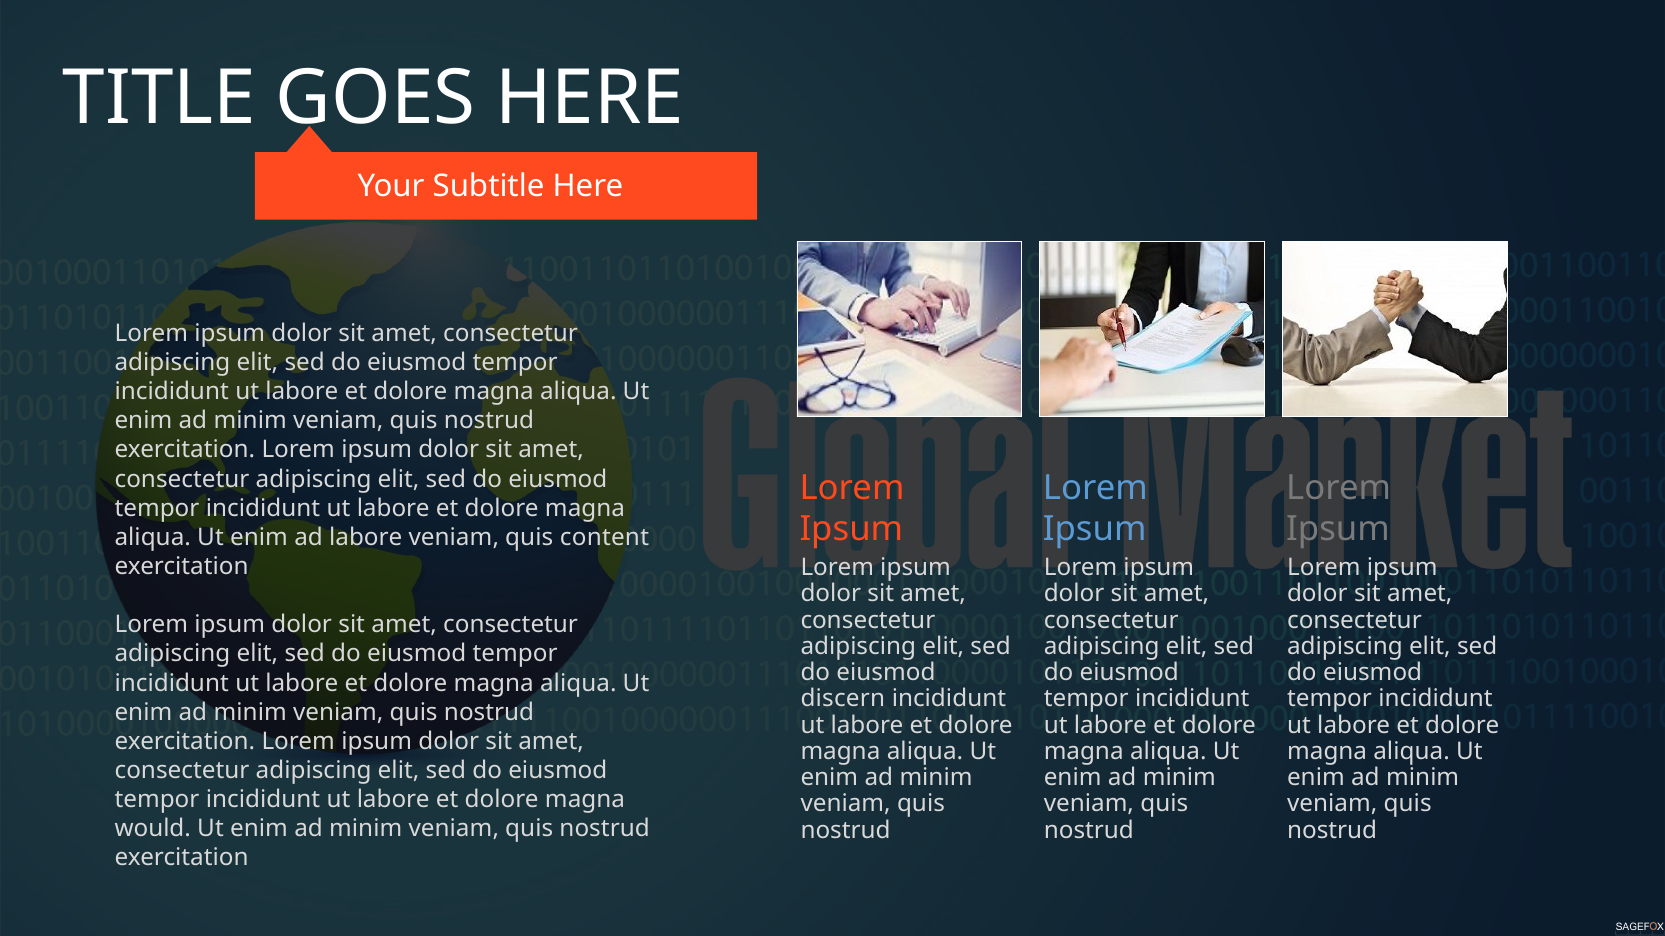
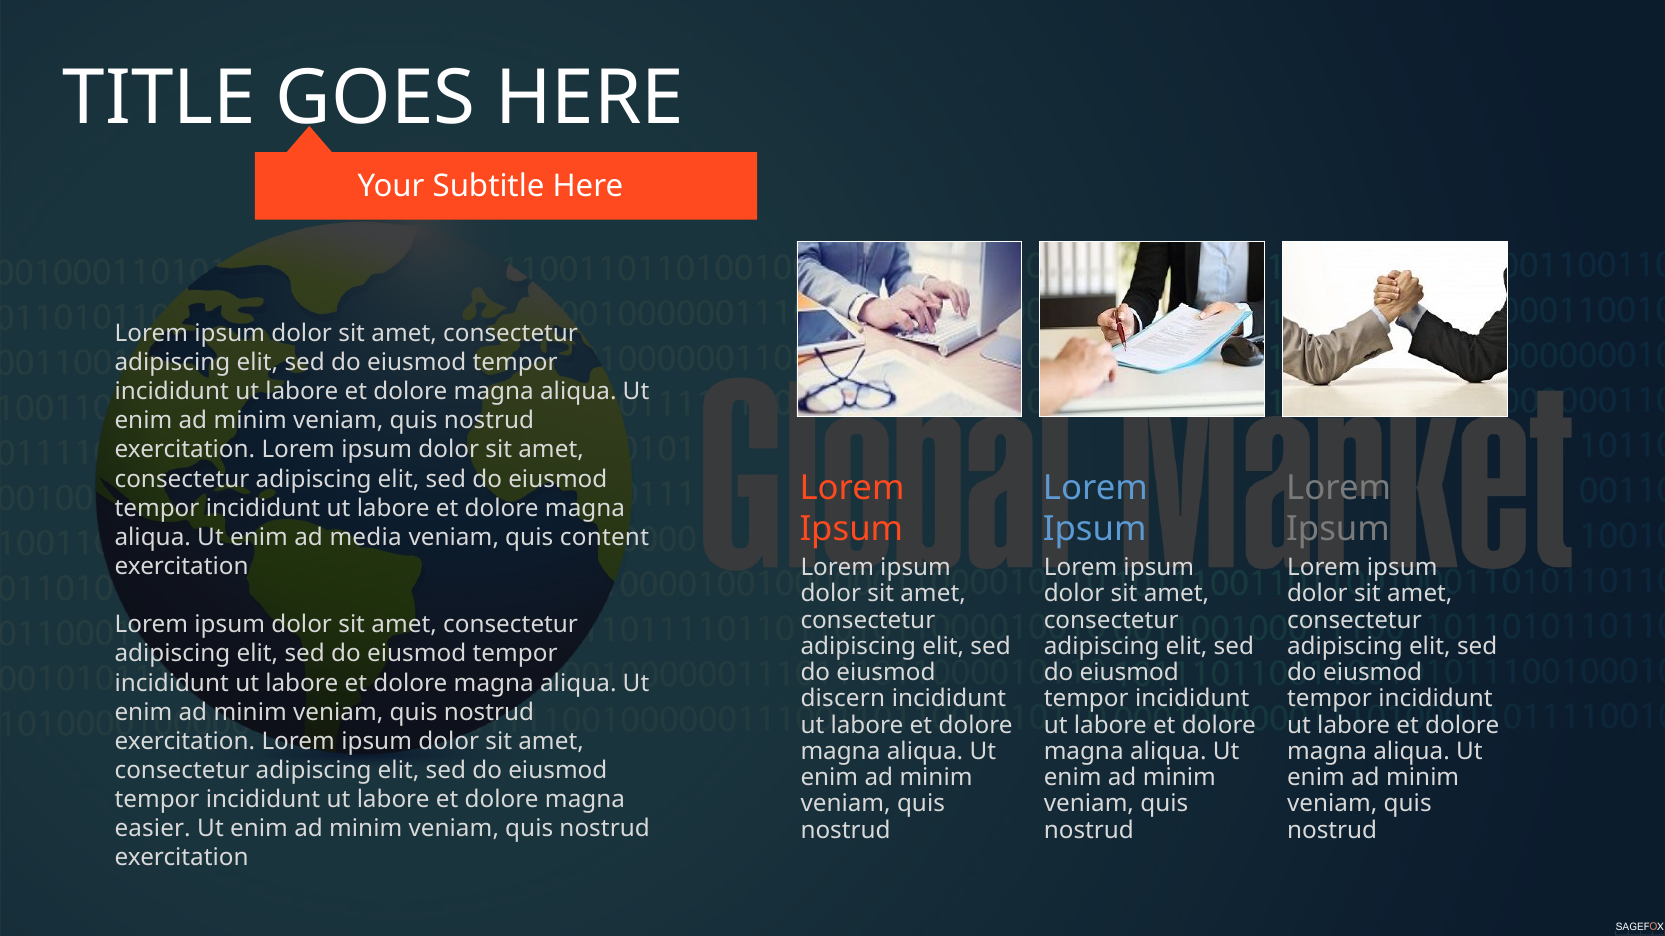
ad labore: labore -> media (366, 538)
would: would -> easier (153, 829)
